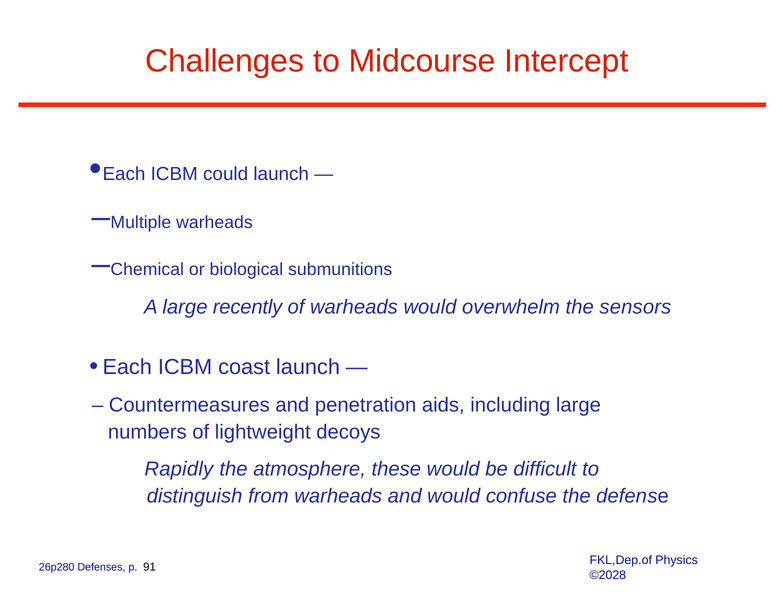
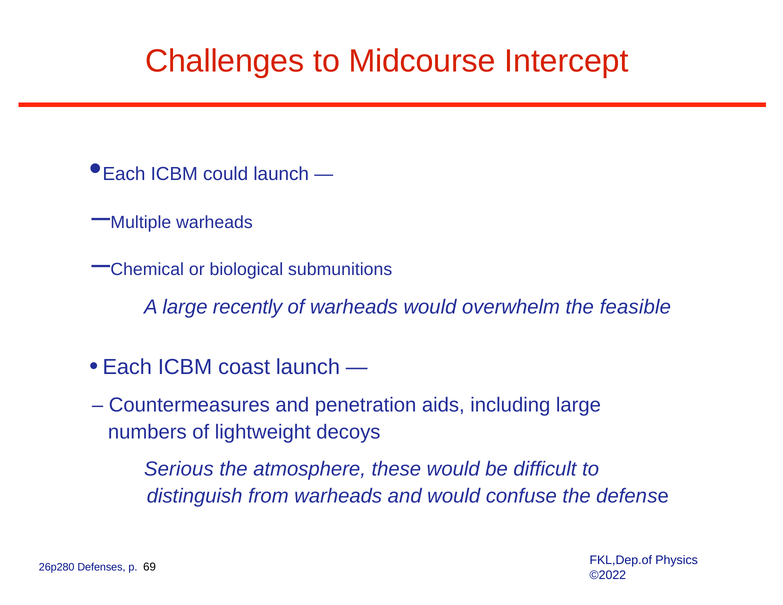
sensors: sensors -> feasible (635, 307)
Rapidly: Rapidly -> Serious (179, 469)
91: 91 -> 69 (150, 567)
©2028: ©2028 -> ©2022 (608, 575)
